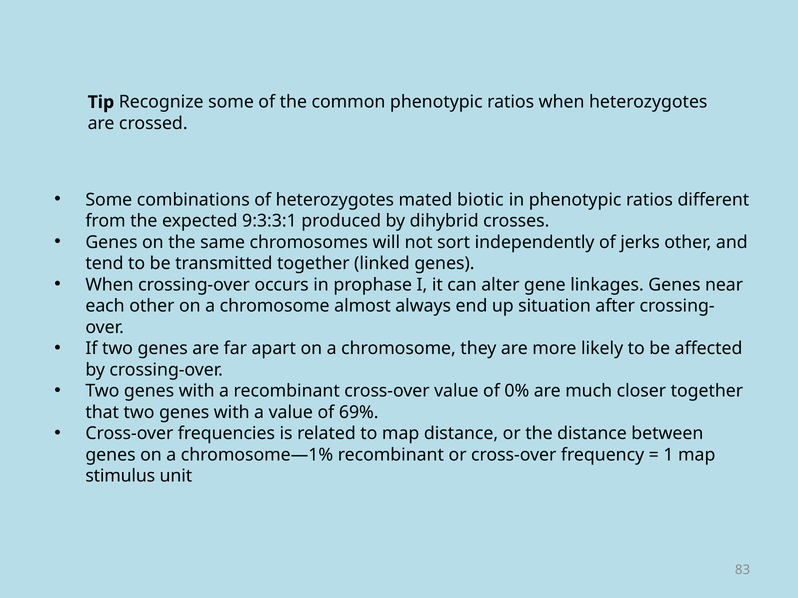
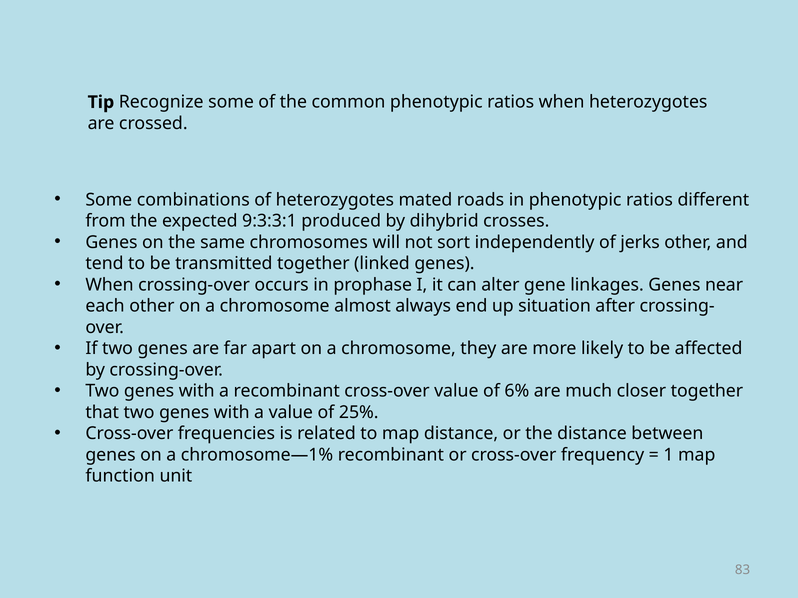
biotic: biotic -> roads (480, 200)
0%: 0% -> 6% (517, 391)
69%: 69% -> 25% (359, 413)
stimulus: stimulus -> function (120, 476)
